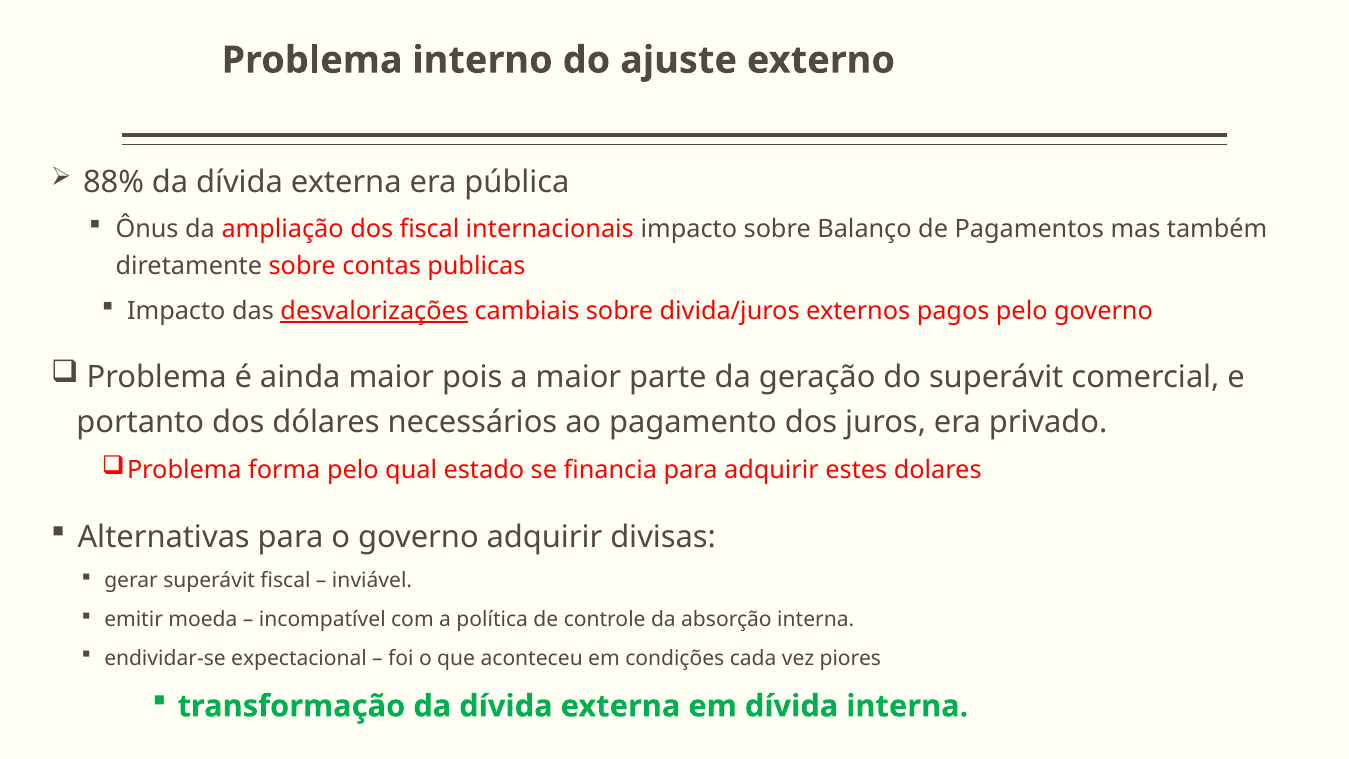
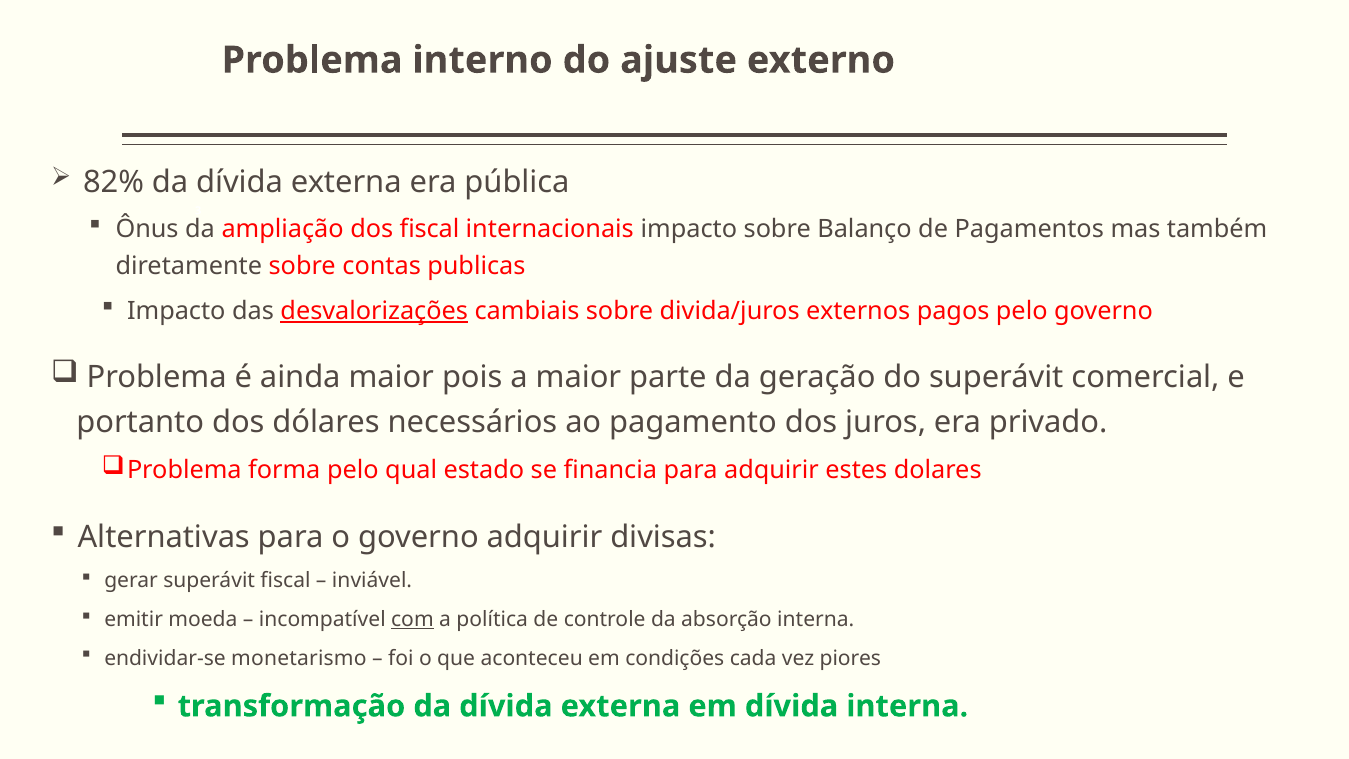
88%: 88% -> 82% (114, 182)
com underline: none -> present (412, 620)
expectacional: expectacional -> monetarismo (299, 658)
